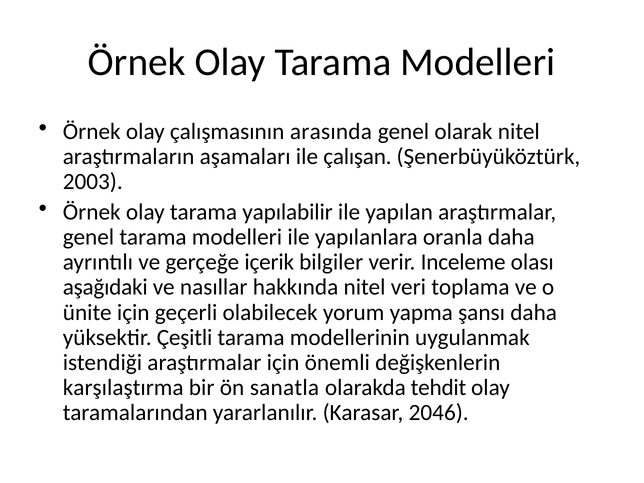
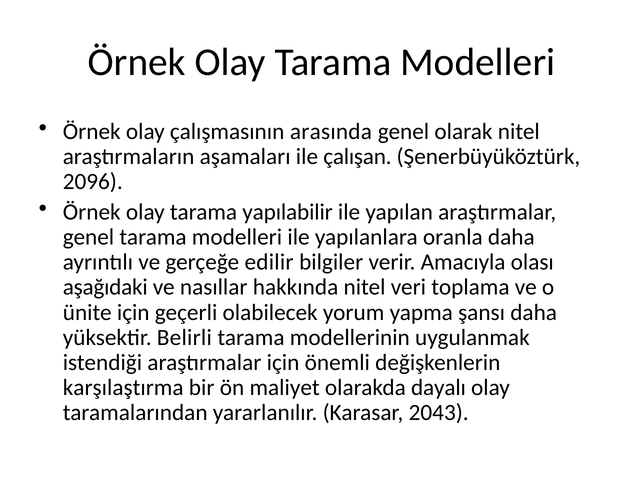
2003: 2003 -> 2096 (93, 182)
içerik: içerik -> edilir (269, 262)
Inceleme: Inceleme -> Amacıyla (463, 262)
Çeşitli: Çeşitli -> Belirli (184, 337)
sanatla: sanatla -> maliyet (285, 388)
tehdit: tehdit -> dayalı (438, 388)
2046: 2046 -> 2043 (439, 413)
